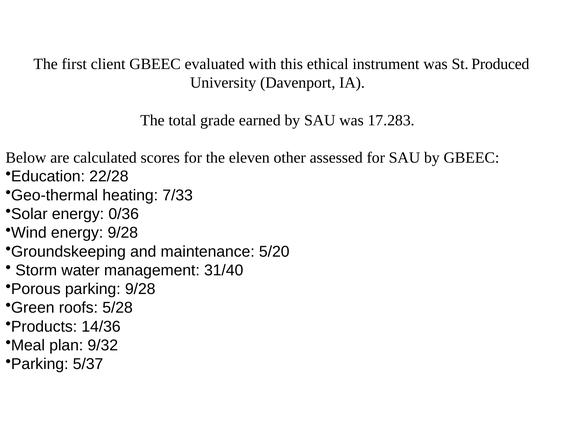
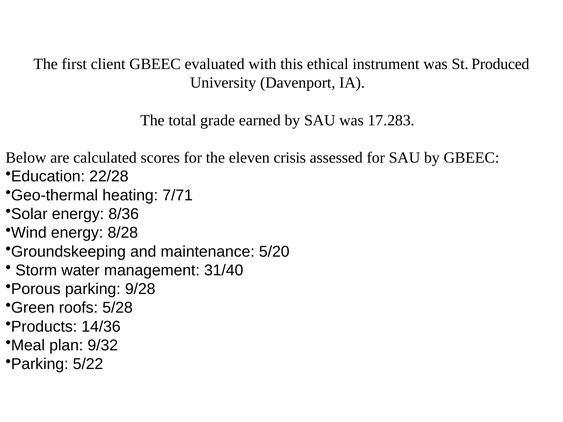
other: other -> crisis (290, 158)
7/33: 7/33 -> 7/71 (178, 195)
0/36: 0/36 -> 8/36 (124, 214)
energy 9/28: 9/28 -> 8/28 (123, 233)
5/37: 5/37 -> 5/22 (88, 364)
